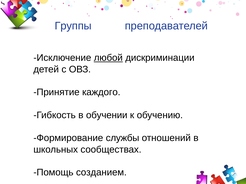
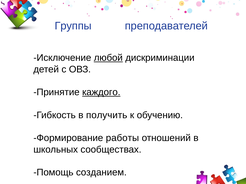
каждого underline: none -> present (101, 92)
обучении: обучении -> получить (107, 115)
службы: службы -> работы (122, 138)
